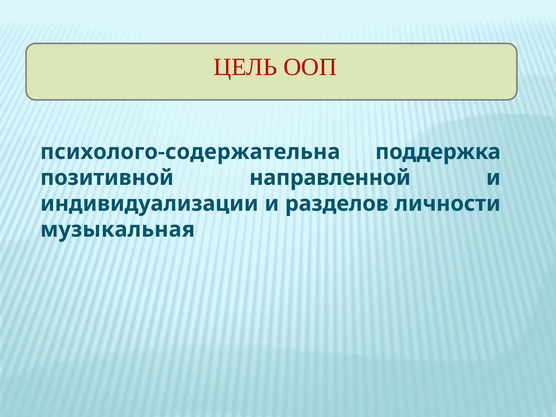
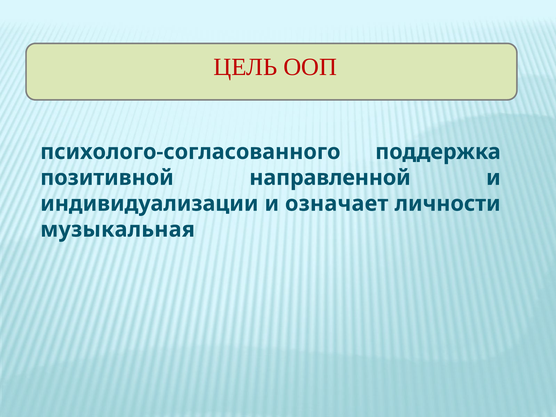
психолого-содержательна: психолого-содержательна -> психолого-согласованного (190, 152)
разделов: разделов -> означает (337, 204)
